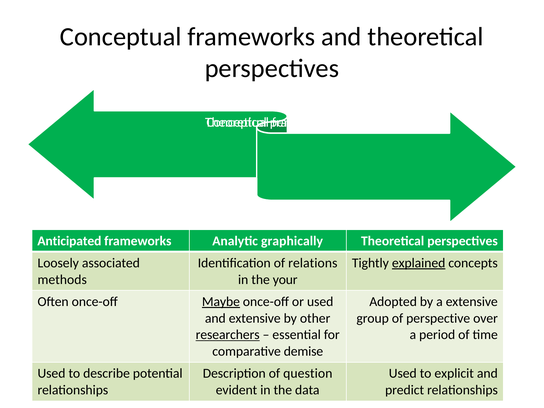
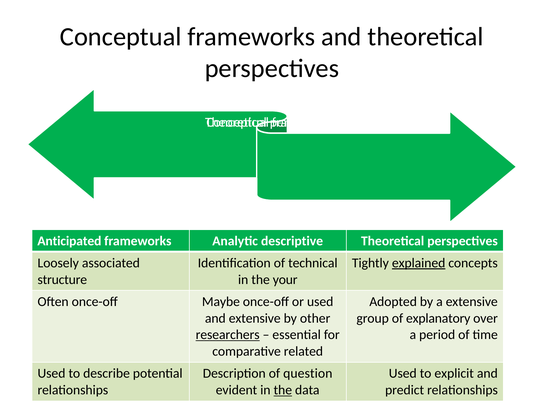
graphically: graphically -> descriptive (292, 241)
relations: relations -> technical (313, 263)
methods: methods -> structure (62, 280)
Maybe underline: present -> none (221, 302)
perspective: perspective -> explanatory (438, 318)
demise: demise -> related (303, 351)
the underline: none -> present (283, 390)
